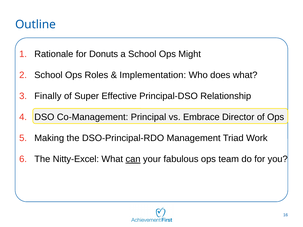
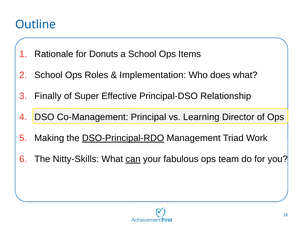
Might: Might -> Items (190, 54)
Embrace: Embrace -> Learning (201, 117)
DSO-Principal-RDO underline: none -> present (123, 138)
Nitty-Excel: Nitty-Excel -> Nitty-Skills (76, 159)
